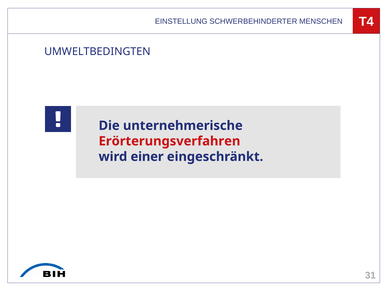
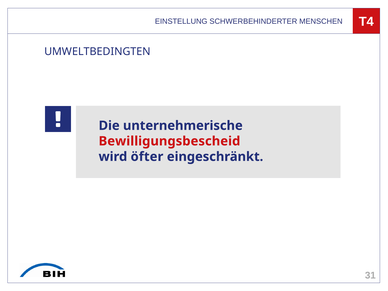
Erörterungsverfahren: Erörterungsverfahren -> Bewilligungsbescheid (169, 141)
einer: einer -> öfter (147, 157)
